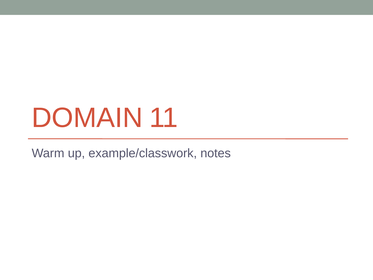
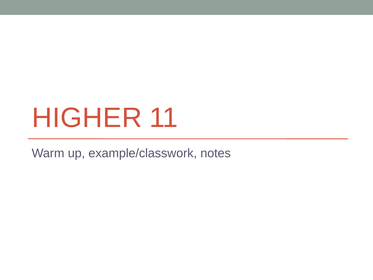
DOMAIN: DOMAIN -> HIGHER (87, 118)
